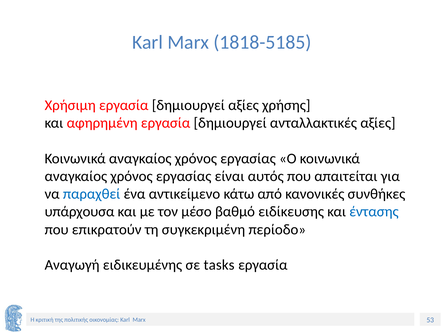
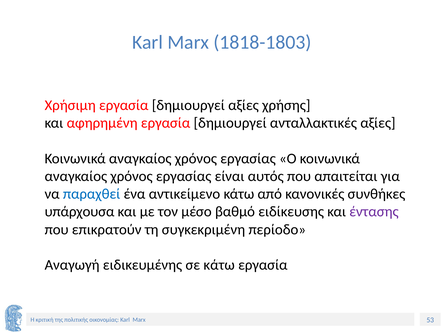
1818-5185: 1818-5185 -> 1818-1803 (263, 42)
έντασης colour: blue -> purple (374, 212)
σε tasks: tasks -> κάτω (219, 265)
